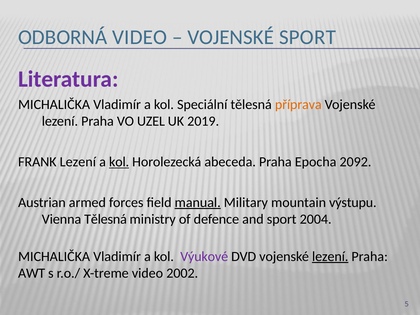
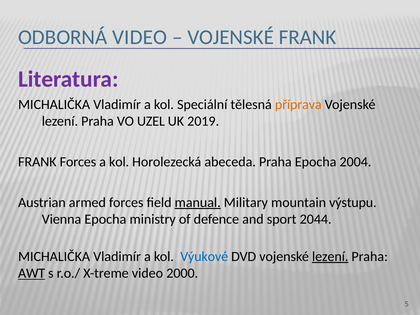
VOJENSKÉ SPORT: SPORT -> FRANK (308, 37)
FRANK Lezení: Lezení -> Forces (78, 162)
kol underline: present -> none (119, 162)
2092: 2092 -> 2004 (355, 162)
Vienna Tělesná: Tělesná -> Epocha (105, 219)
2004: 2004 -> 2044 (316, 219)
Výukové colour: purple -> blue (204, 256)
AWT underline: none -> present (32, 273)
2002: 2002 -> 2000 (182, 273)
